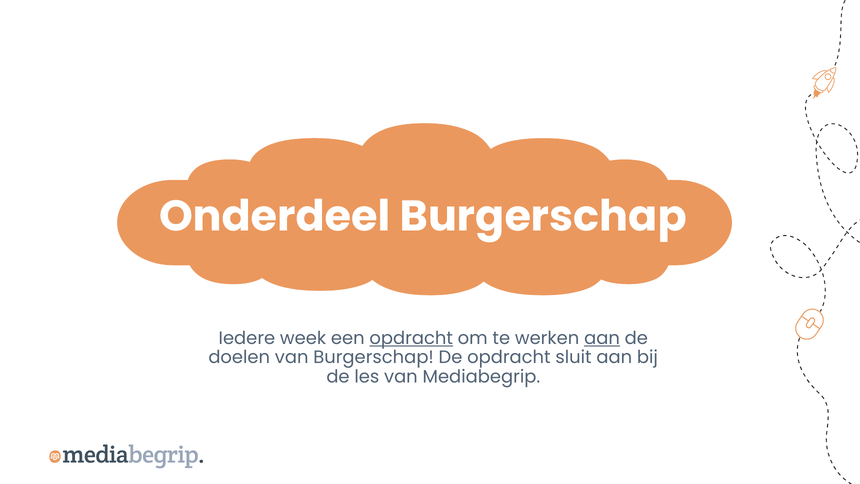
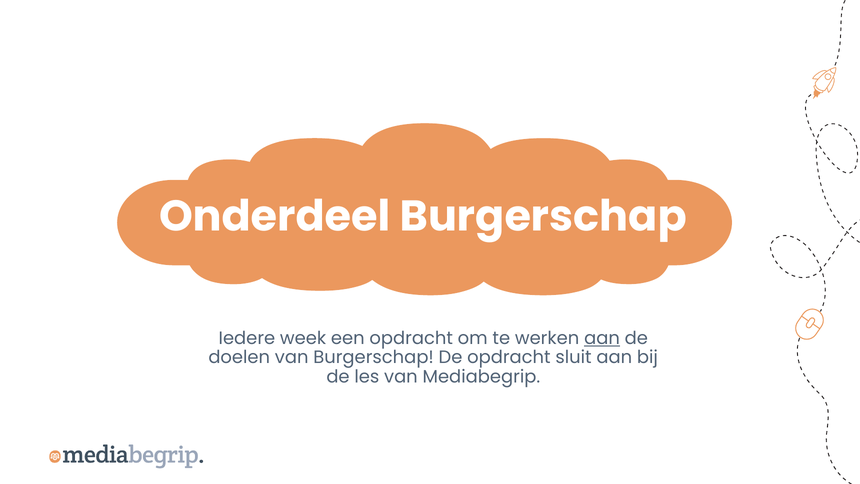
opdracht underline: present -> none (411, 338)
